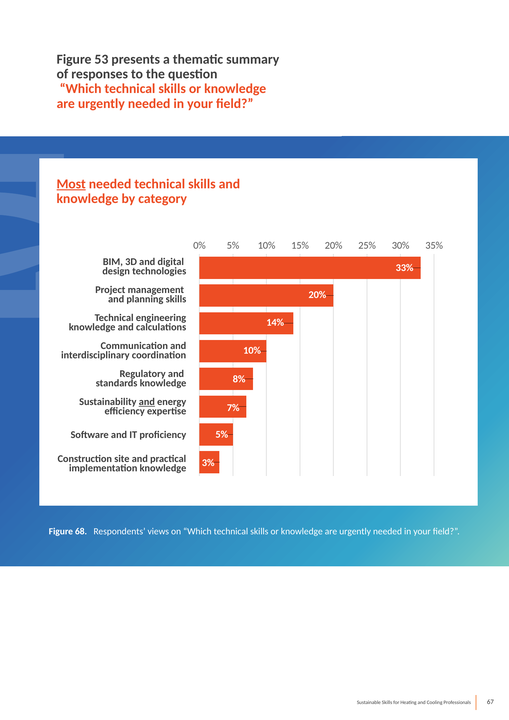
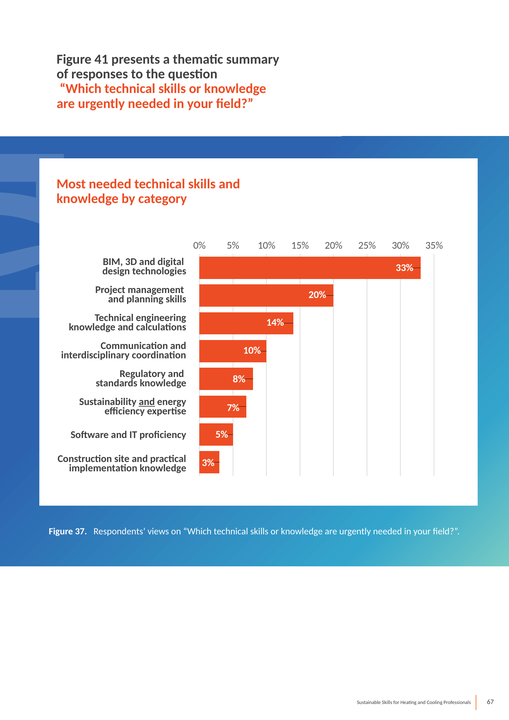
53: 53 -> 41 (101, 59)
Most underline: present -> none (71, 184)
68: 68 -> 37 (81, 531)
